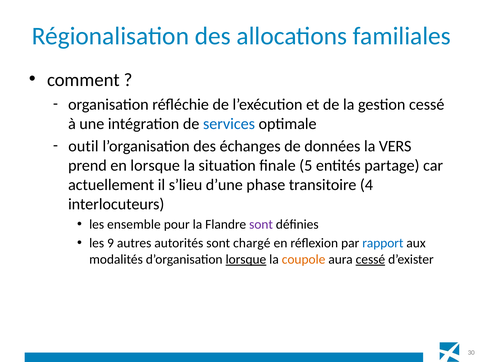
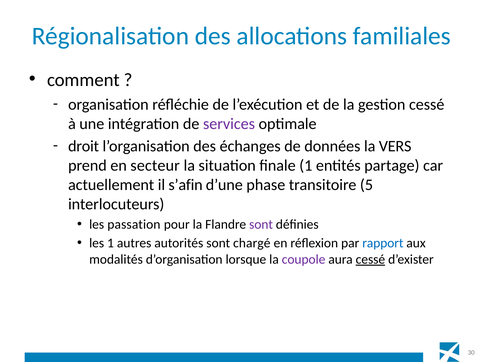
services colour: blue -> purple (229, 124)
outil: outil -> droit (84, 146)
en lorsque: lorsque -> secteur (155, 165)
finale 5: 5 -> 1 (306, 165)
s’lieu: s’lieu -> s’afin (186, 185)
4: 4 -> 5 (366, 185)
ensemble: ensemble -> passation (134, 224)
les 9: 9 -> 1 (111, 243)
lorsque underline: present -> none (246, 259)
coupole colour: orange -> purple (304, 259)
